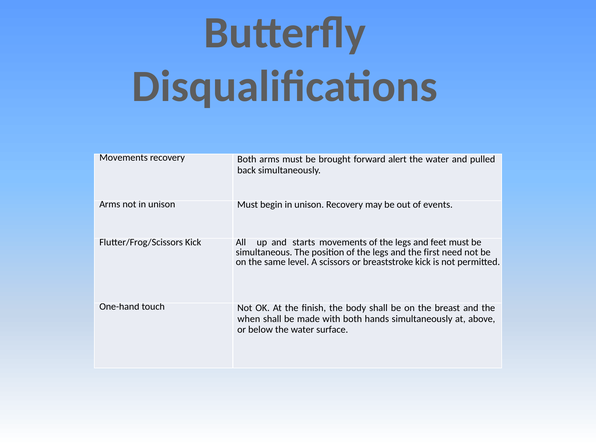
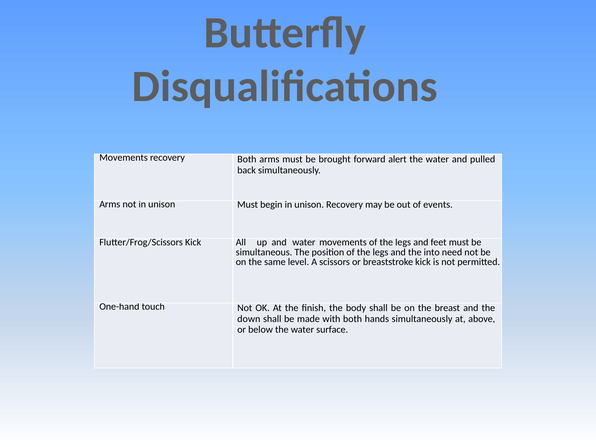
and starts: starts -> water (304, 242)
first: first -> into (432, 252)
when: when -> down (249, 319)
